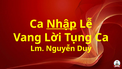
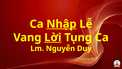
Lời underline: none -> present (53, 37)
